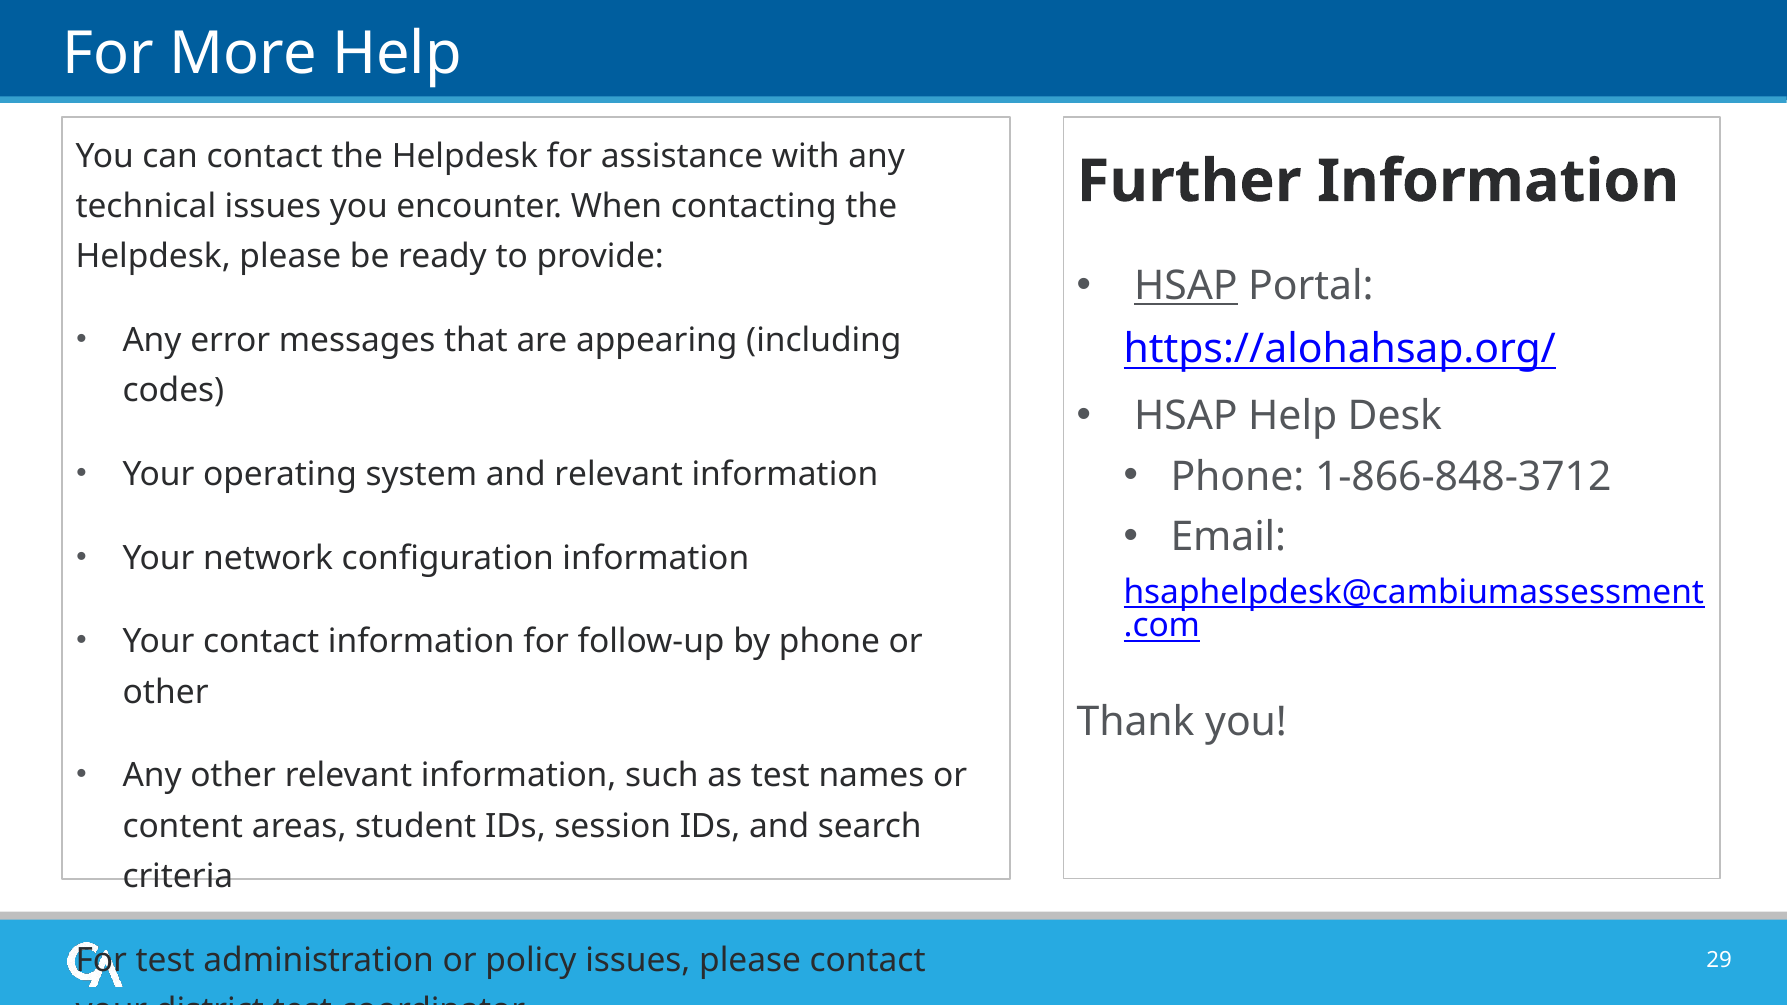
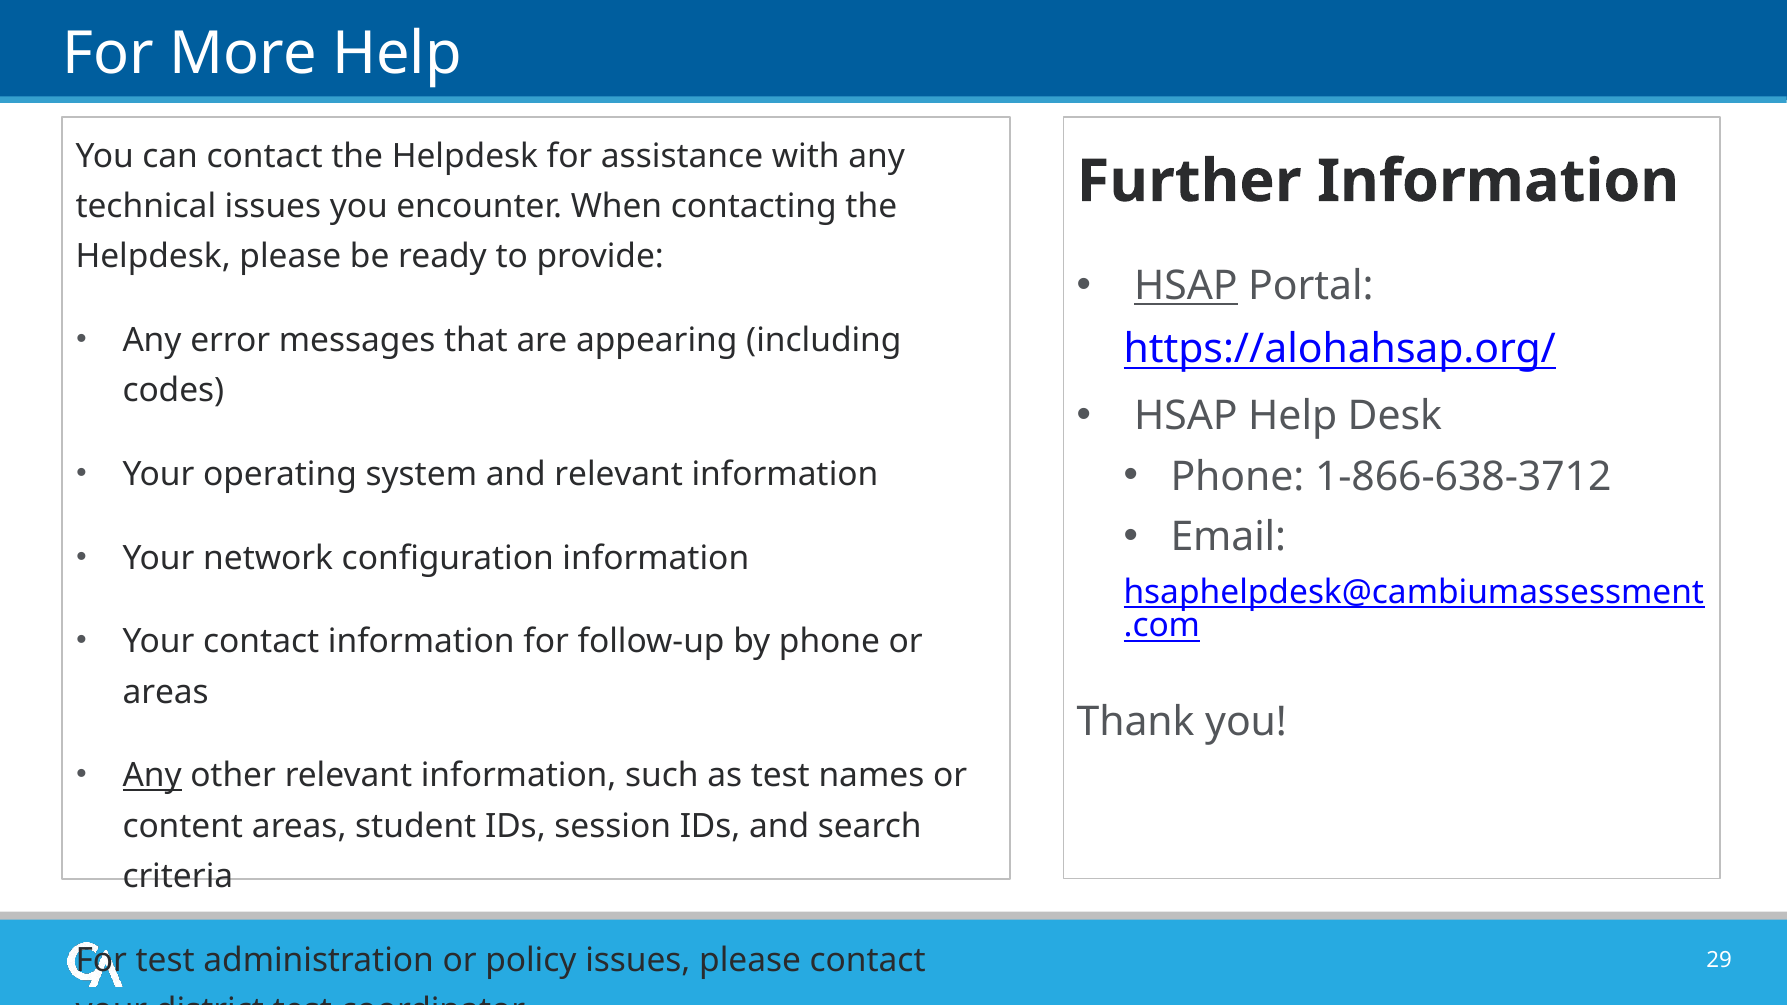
1-866-848-3712: 1-866-848-3712 -> 1-866-638-3712 (1463, 477)
other: other -> areas (166, 692)
Any underline: none -> present (152, 776)
